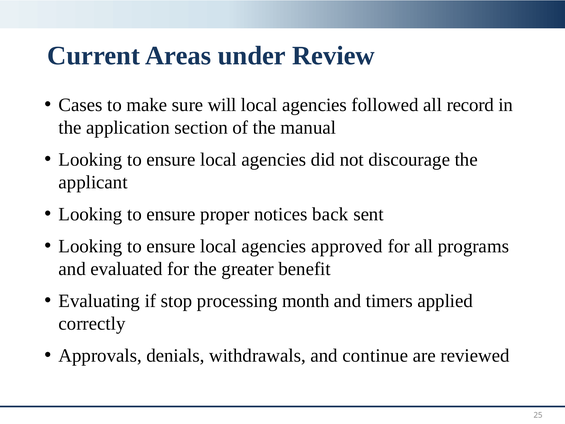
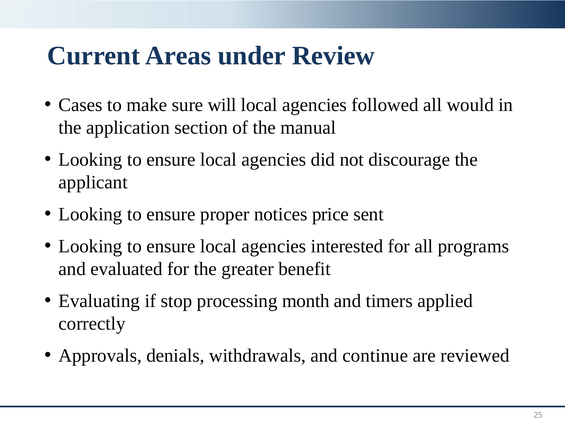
record: record -> would (470, 105)
back: back -> price (330, 214)
approved: approved -> interested (347, 246)
